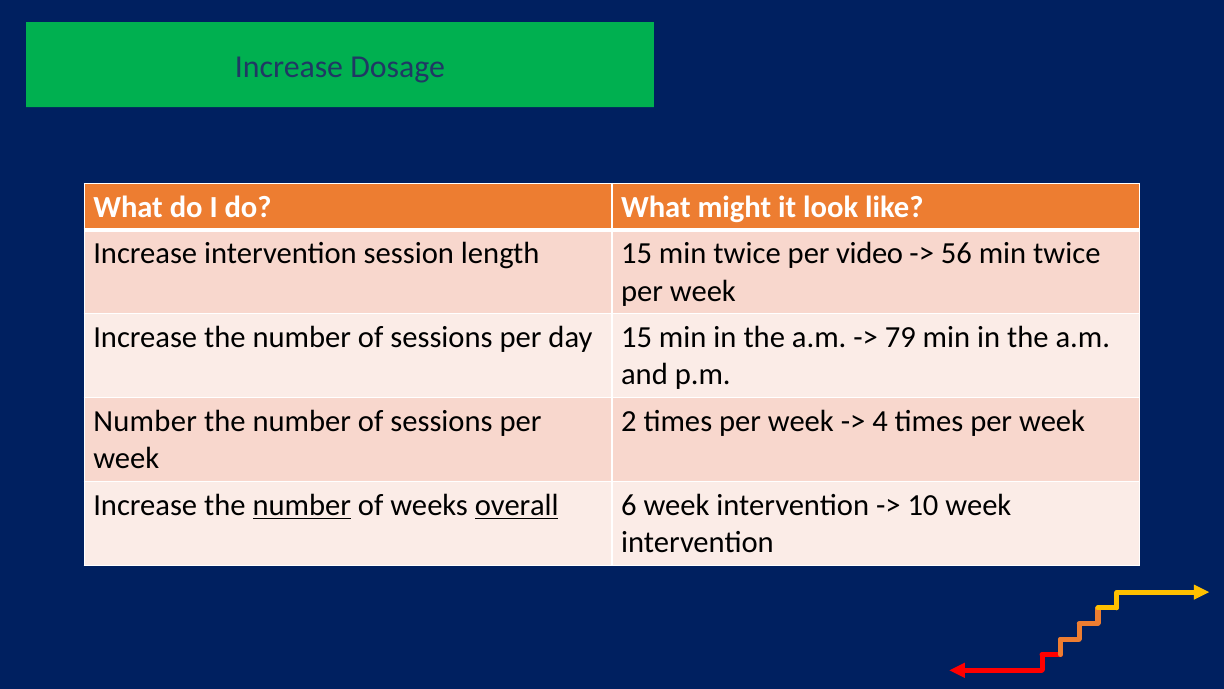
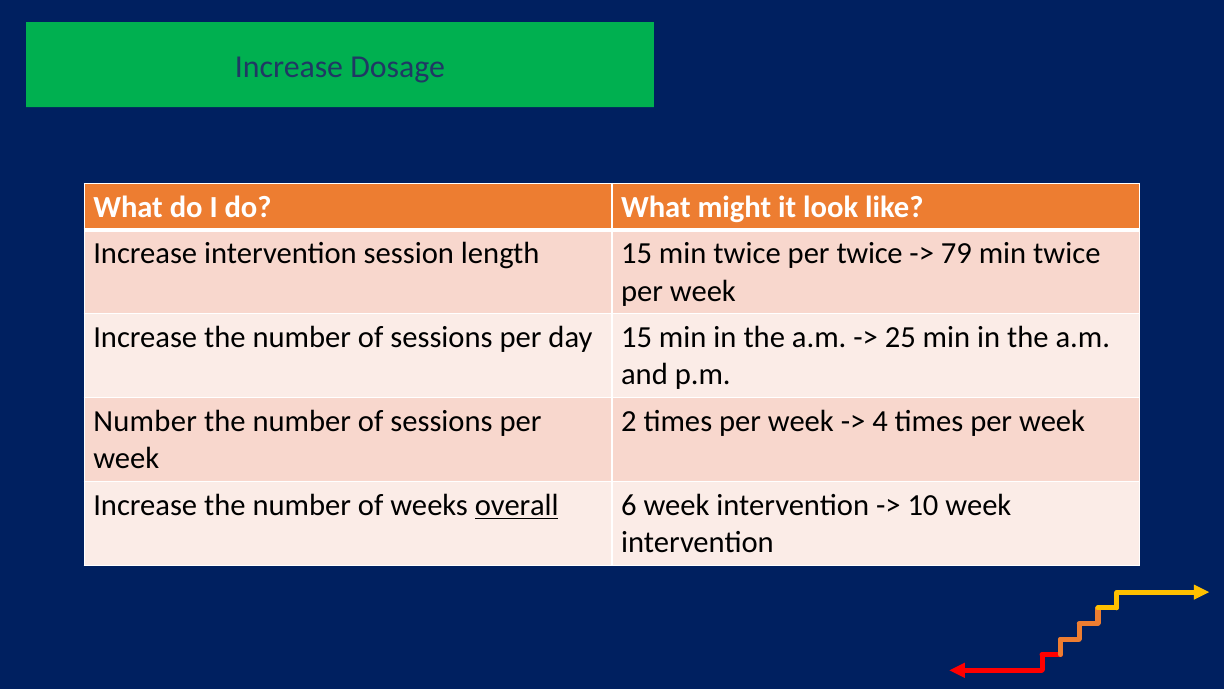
per video: video -> twice (870, 253)
56: 56 -> 79 (956, 253)
79: 79 -> 25 (900, 337)
number underline: present -> none (302, 505)
